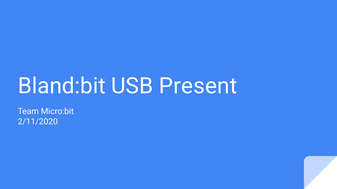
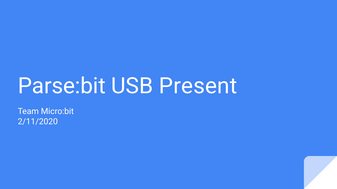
Bland:bit: Bland:bit -> Parse:bit (62, 86)
